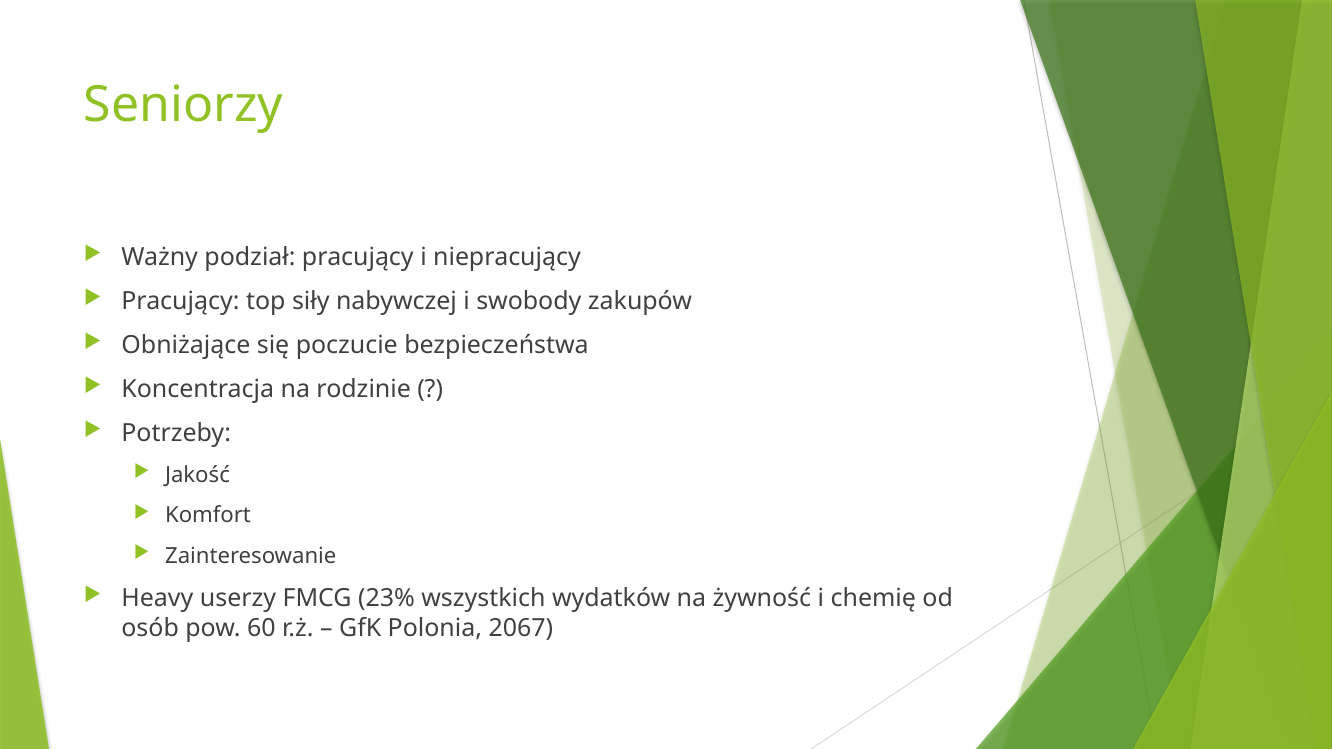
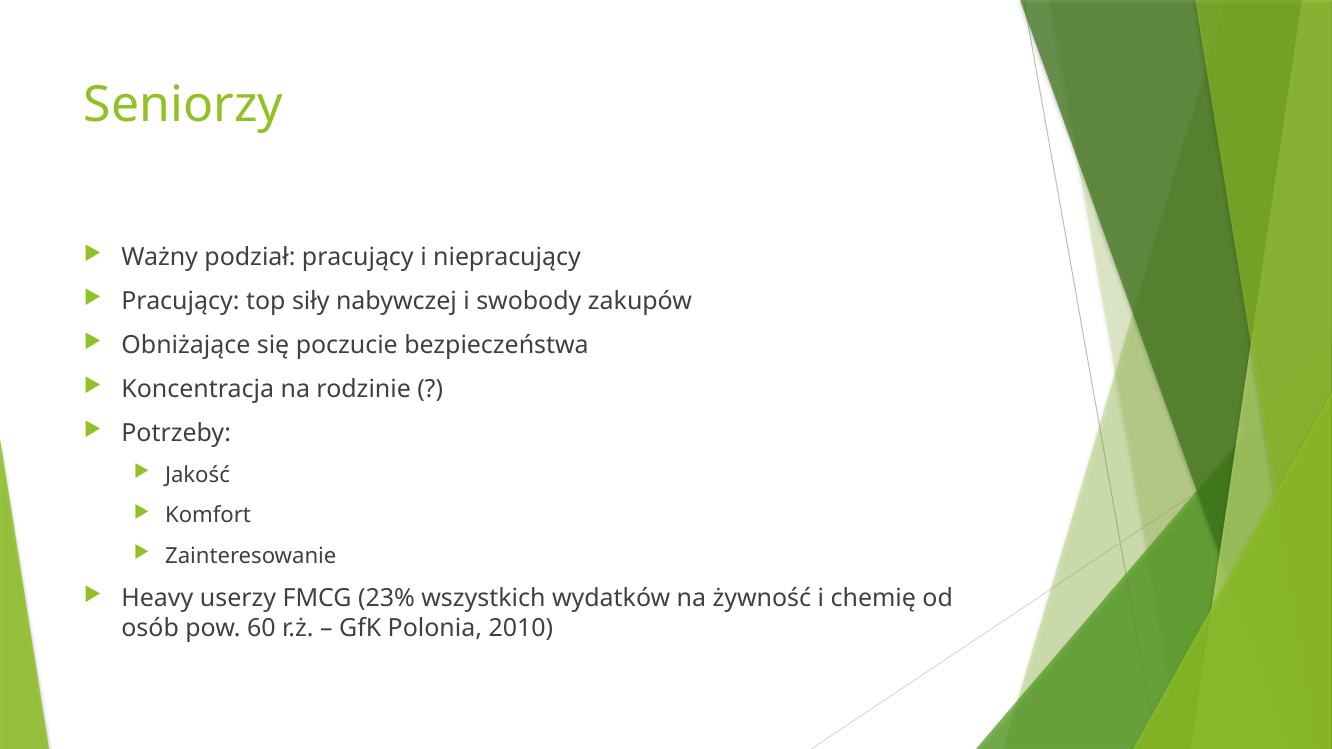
2067: 2067 -> 2010 (521, 629)
